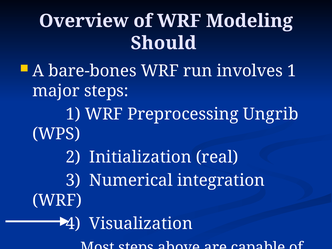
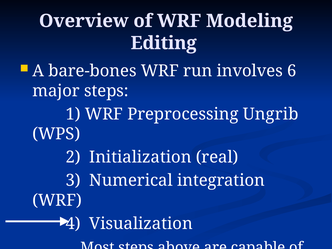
Should: Should -> Editing (164, 43)
involves 1: 1 -> 6 (292, 71)
